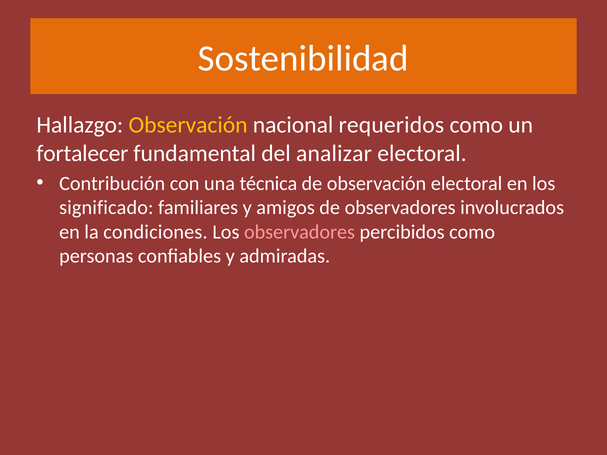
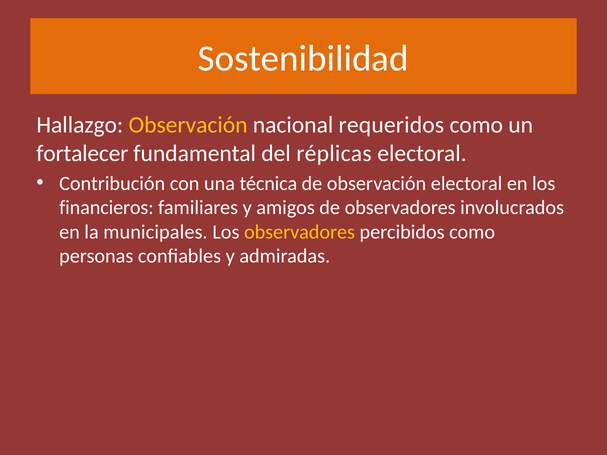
analizar: analizar -> réplicas (334, 153)
significado: significado -> financieros (106, 208)
condiciones: condiciones -> municipales (155, 232)
observadores colour: pink -> yellow (300, 232)
